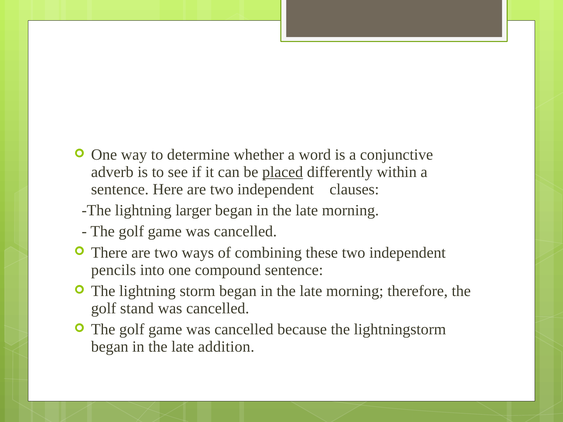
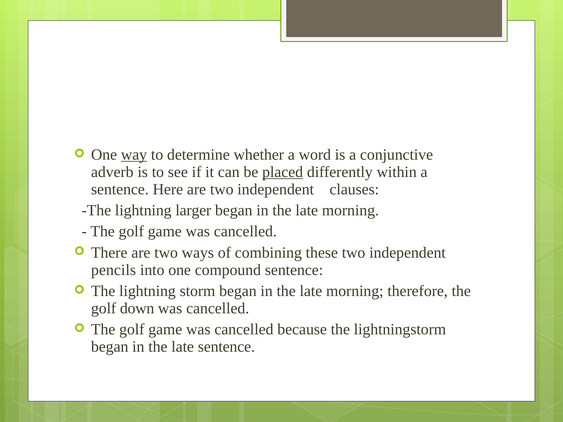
way underline: none -> present (134, 155)
stand: stand -> down (137, 309)
late addition: addition -> sentence (226, 347)
